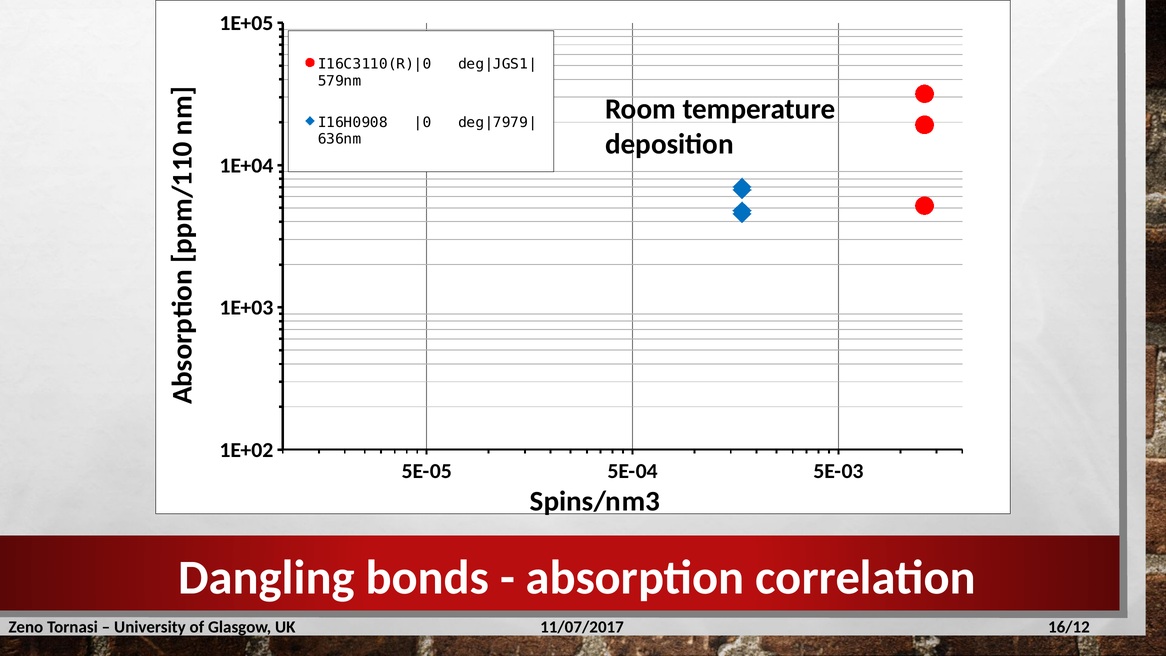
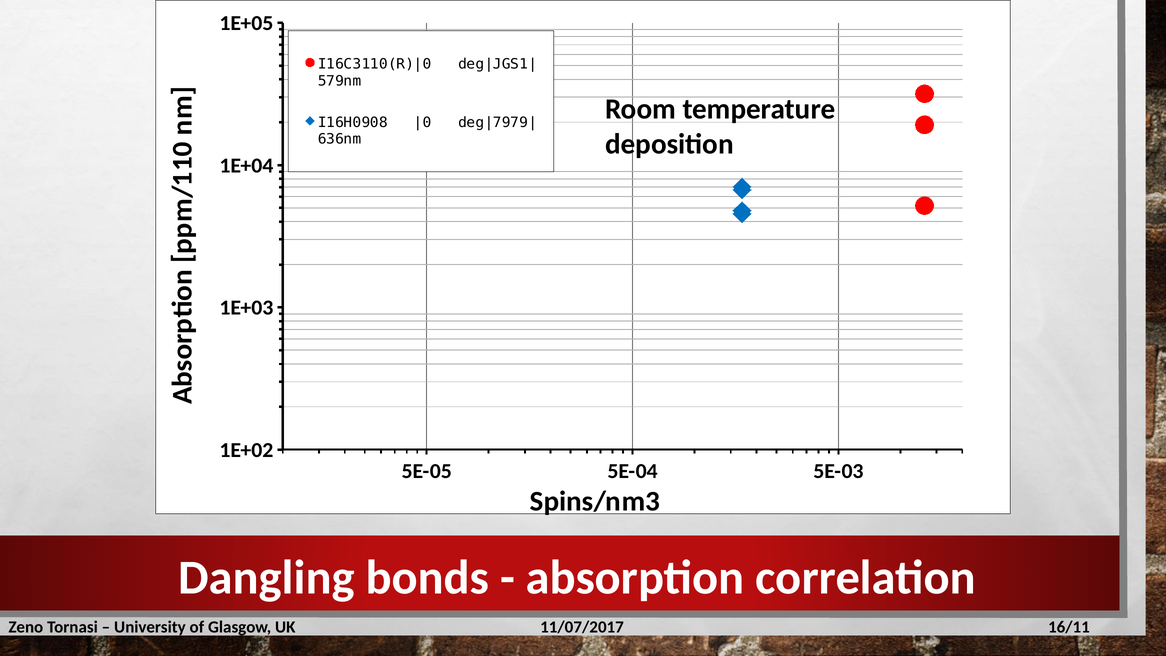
16/12: 16/12 -> 16/11 (1069, 627)
